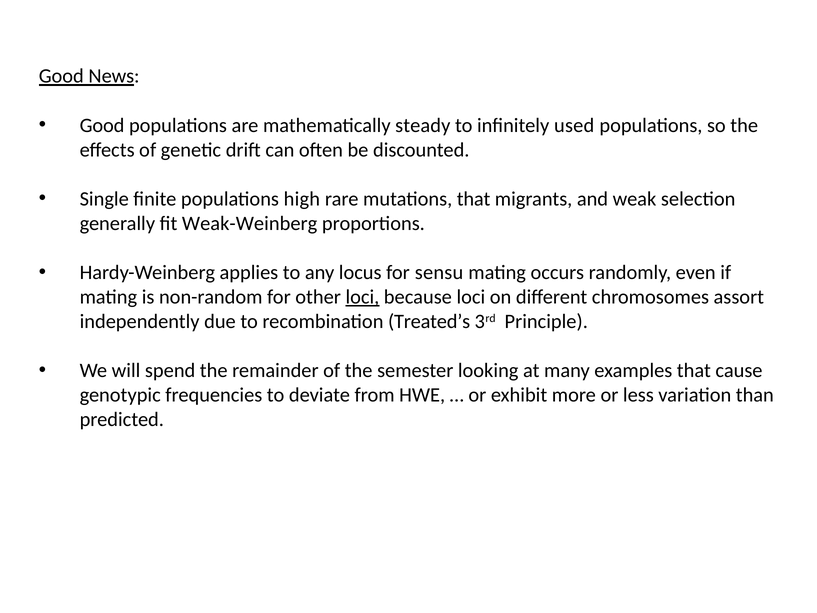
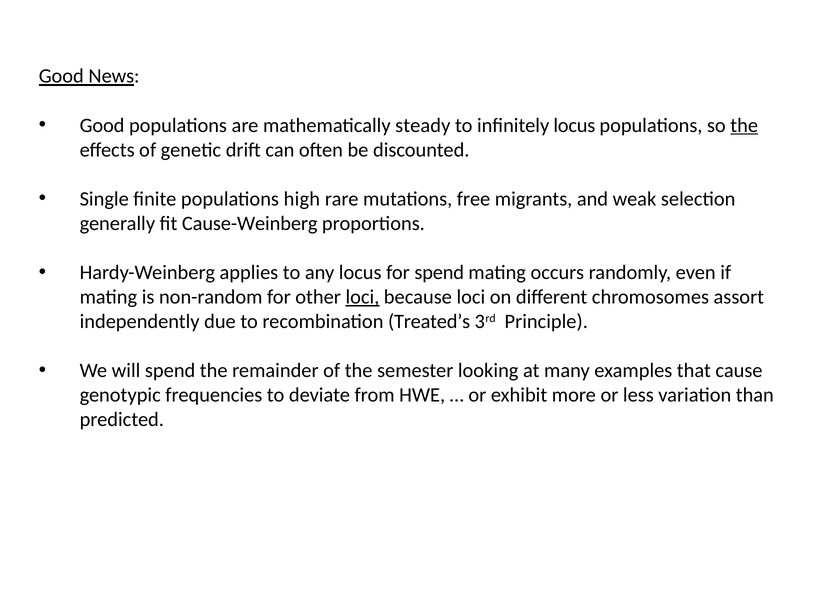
infinitely used: used -> locus (574, 125)
the underline: none -> present (744, 125)
mutations that: that -> free (474, 199)
Weak-Weinberg: Weak-Weinberg -> Cause-Weinberg (250, 223)
for sensu: sensu -> spend (439, 272)
